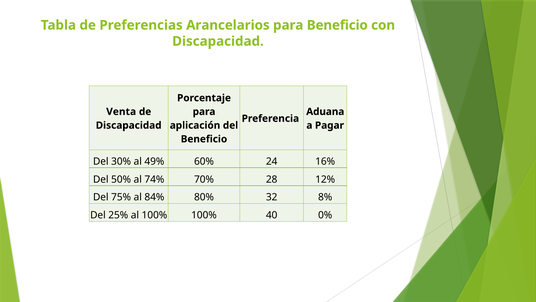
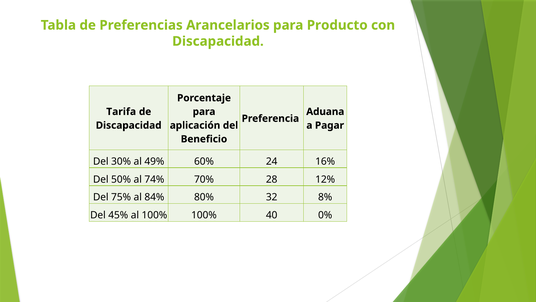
para Beneficio: Beneficio -> Producto (337, 25)
Venta: Venta -> Tarifa (121, 111)
25%: 25% -> 45% (118, 215)
